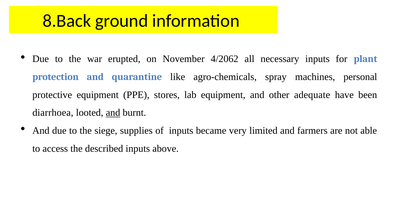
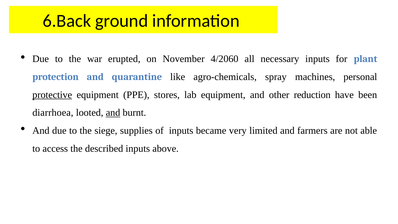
8.Back: 8.Back -> 6.Back (67, 21)
4/2062: 4/2062 -> 4/2060 (225, 59)
protective underline: none -> present (52, 95)
adequate: adequate -> reduction (312, 95)
